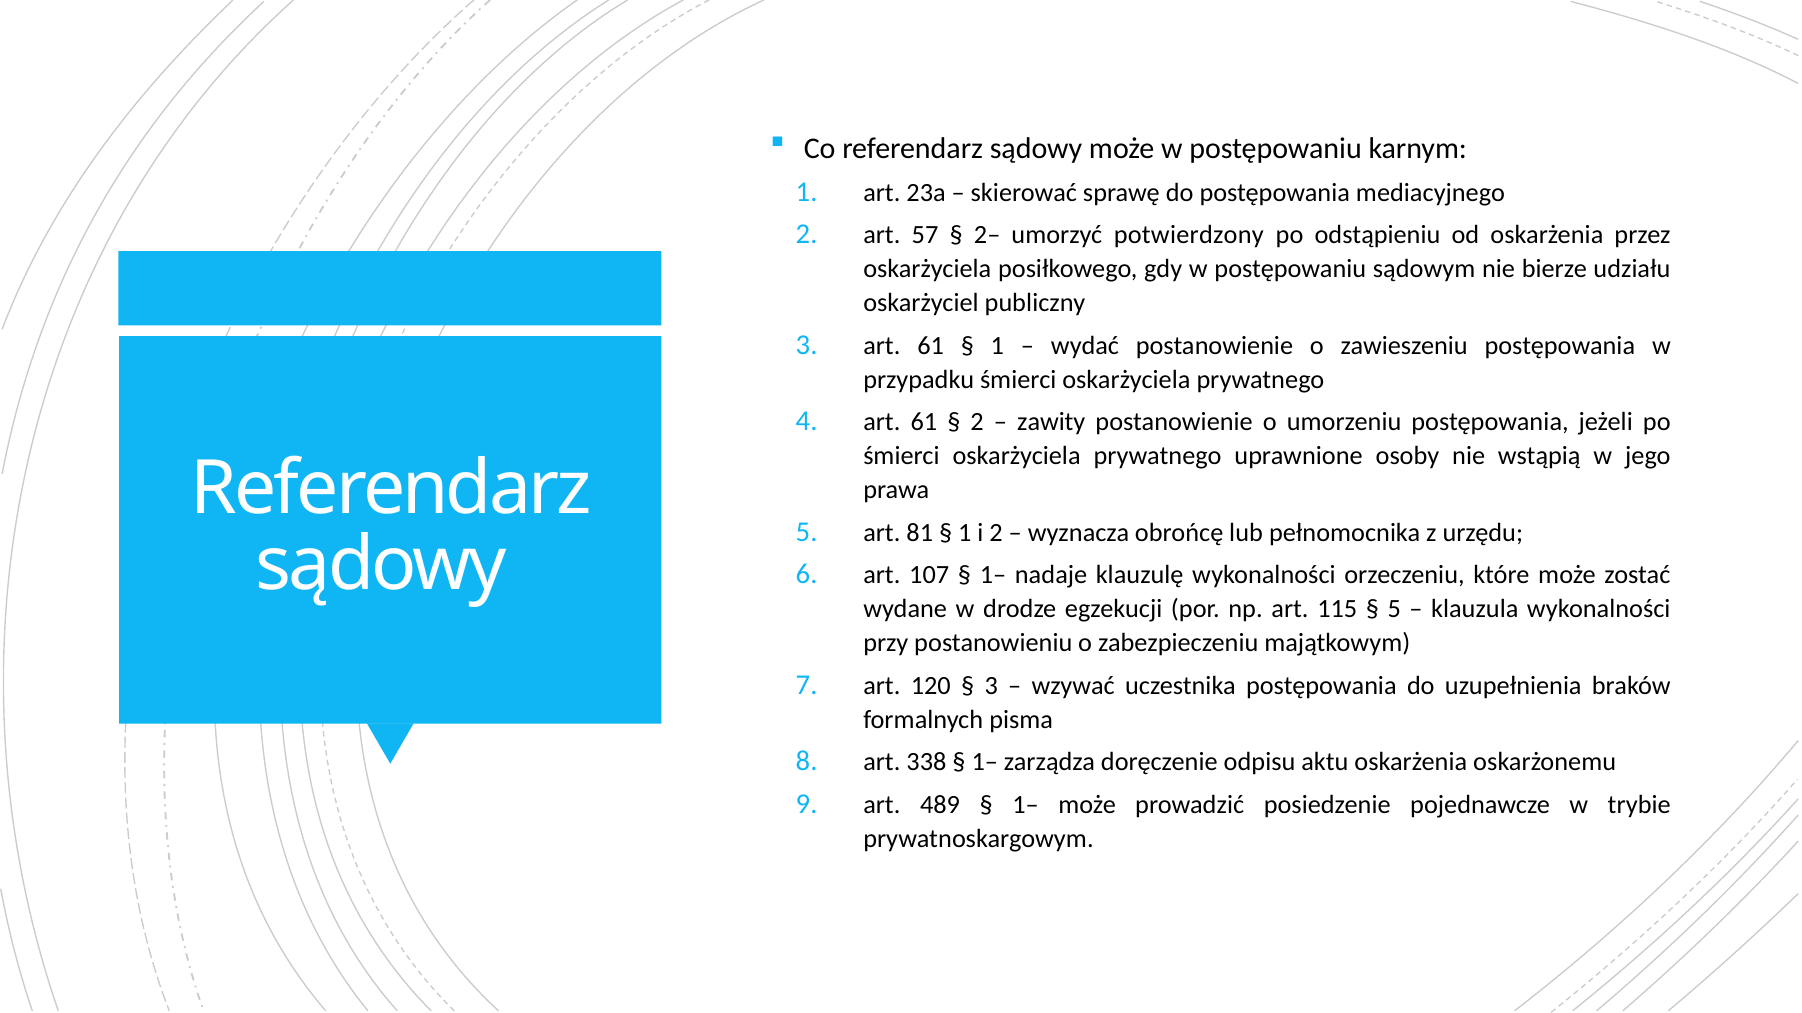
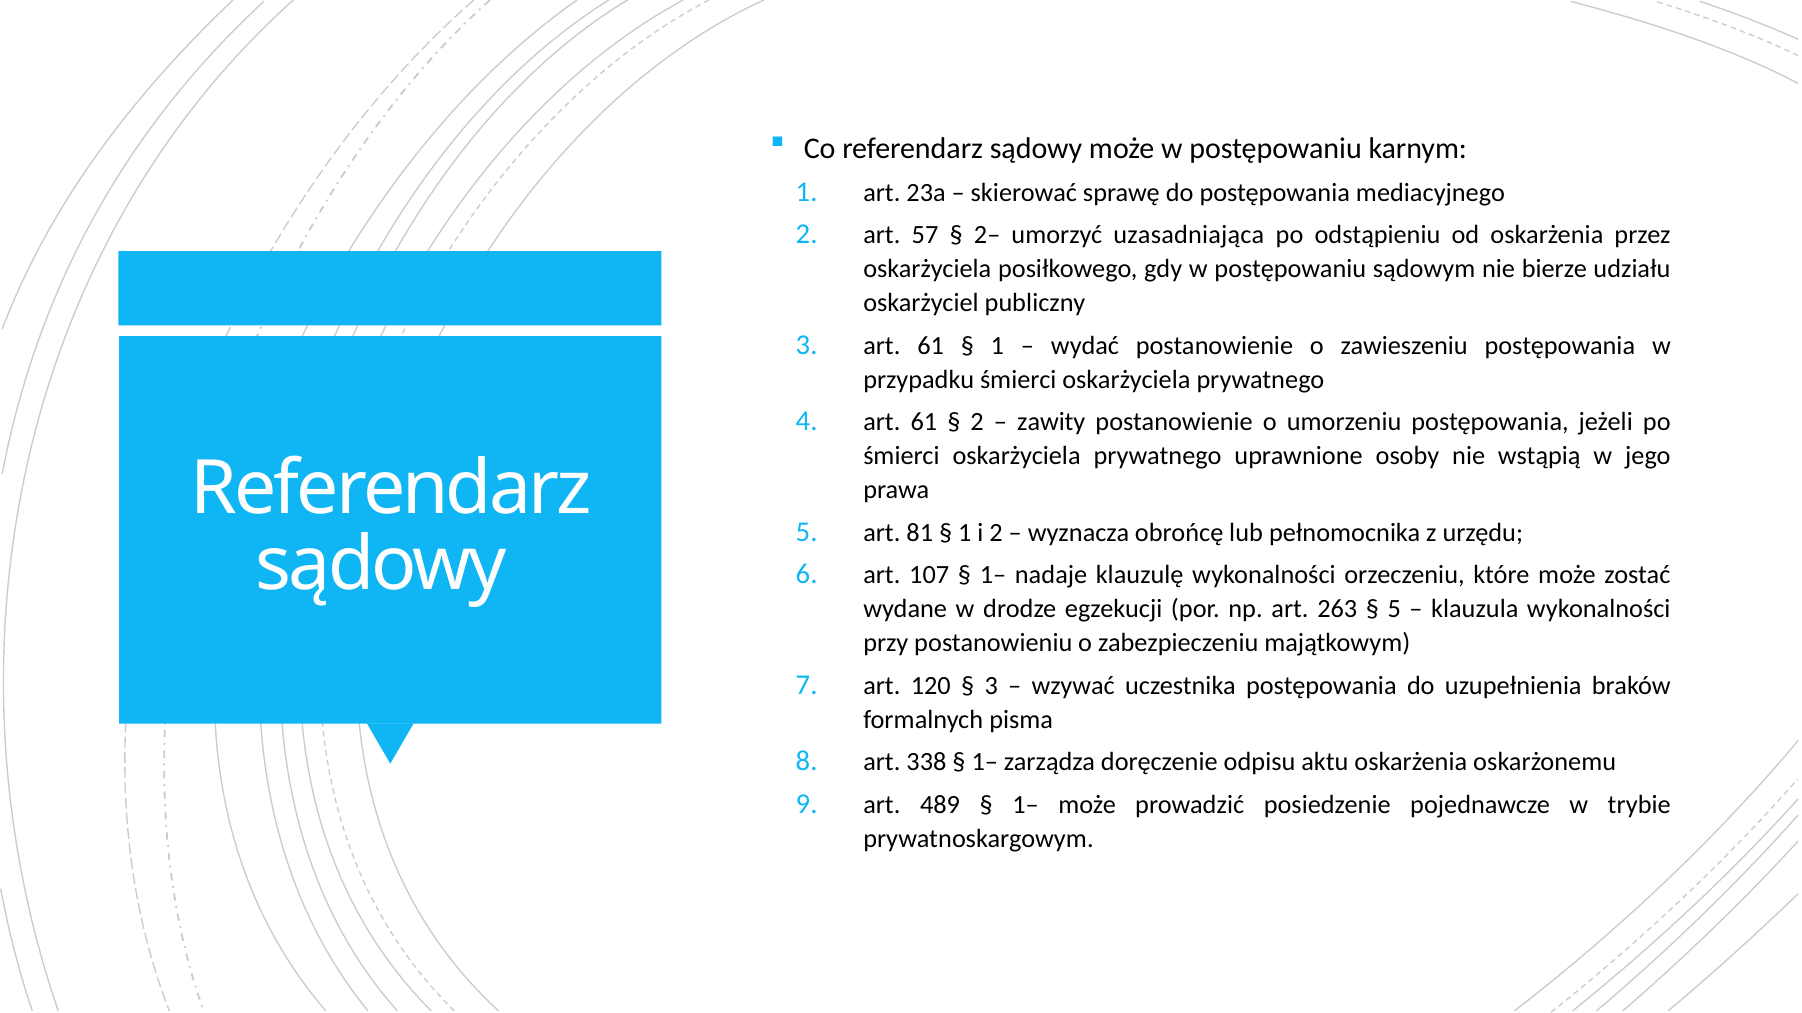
potwierdzony: potwierdzony -> uzasadniająca (1189, 235)
115: 115 -> 263 (1337, 609)
